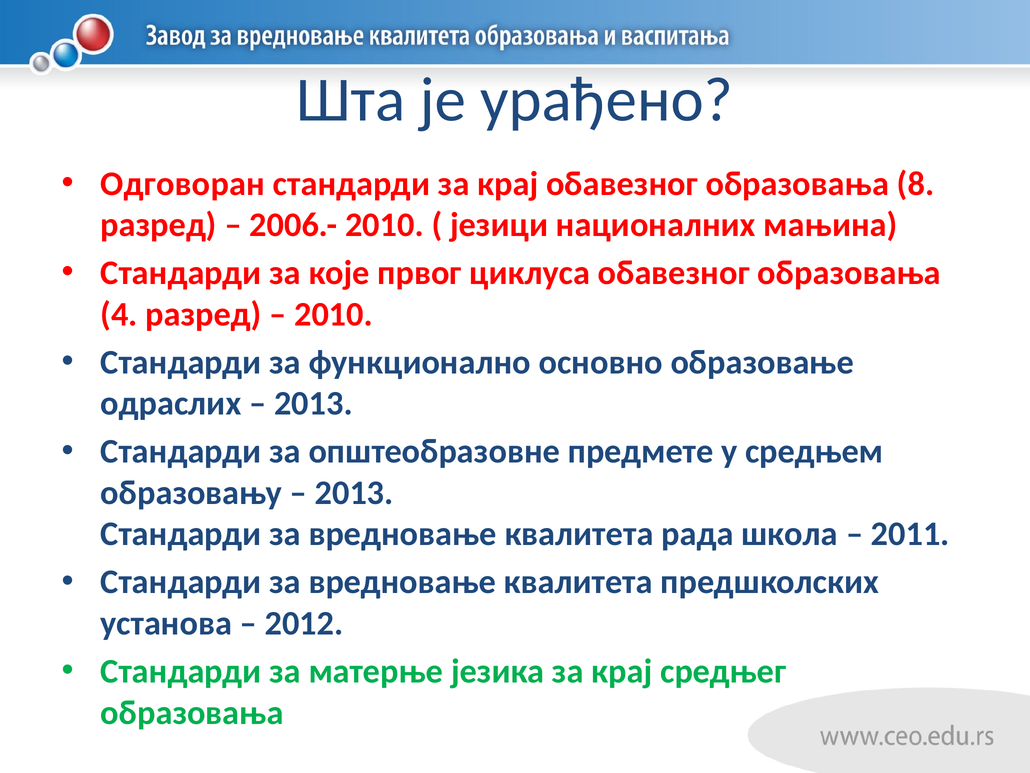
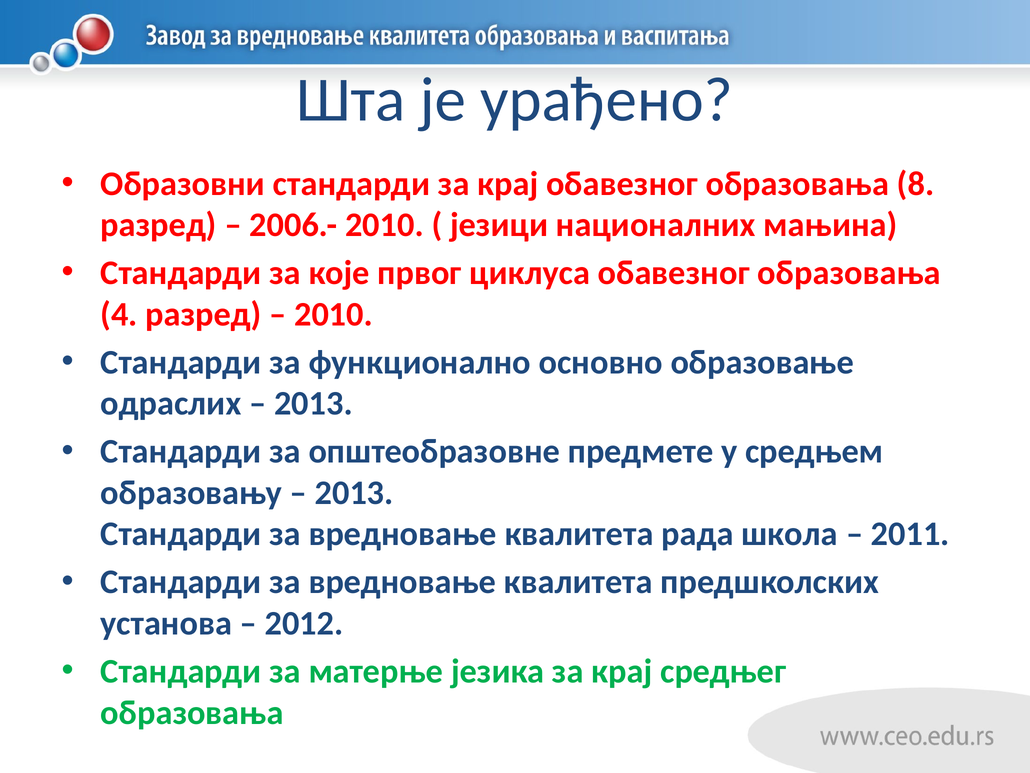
Одговоран: Одговоран -> Образовни (183, 184)
